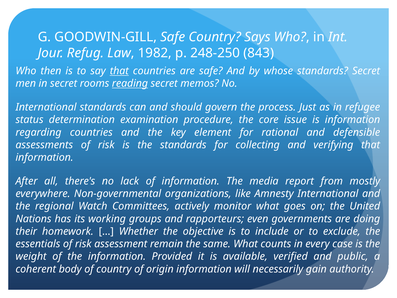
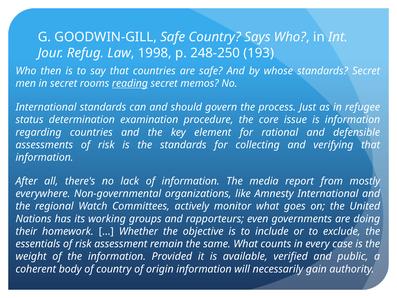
1982: 1982 -> 1998 (155, 53)
843: 843 -> 193 (259, 53)
that underline: present -> none (119, 71)
